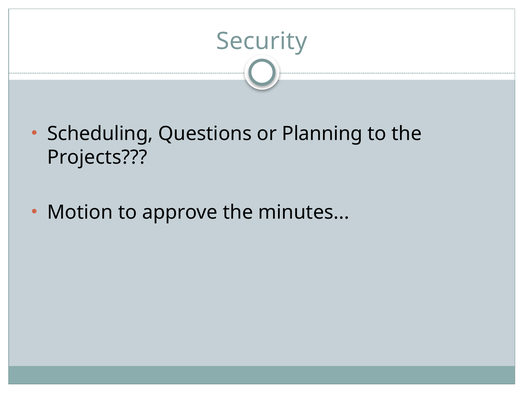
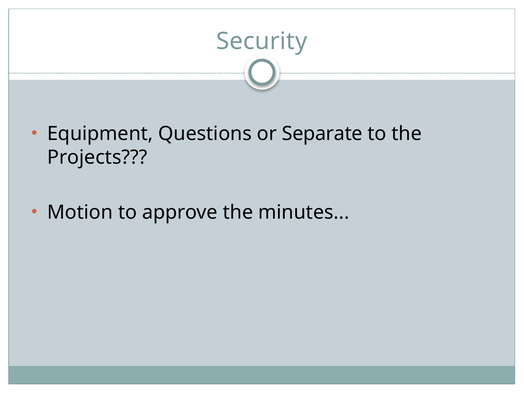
Scheduling: Scheduling -> Equipment (100, 134)
Planning: Planning -> Separate (322, 134)
